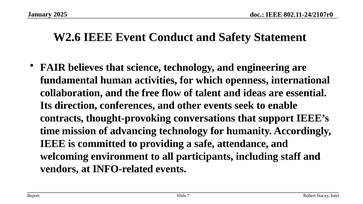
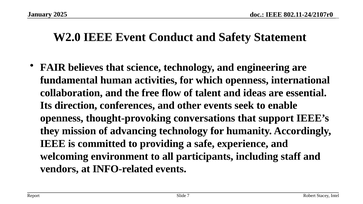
W2.6: W2.6 -> W2.0 (67, 37)
contracts: contracts -> openness (62, 118)
time: time -> they (50, 131)
attendance: attendance -> experience (243, 144)
